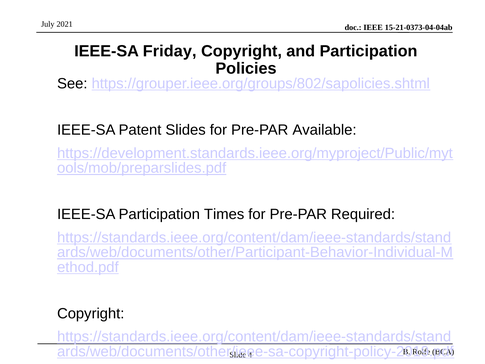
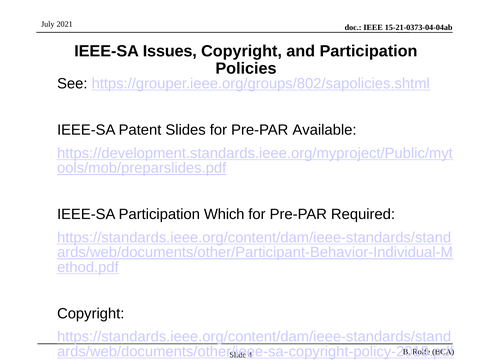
Friday: Friday -> Issues (170, 51)
Times: Times -> Which (224, 214)
